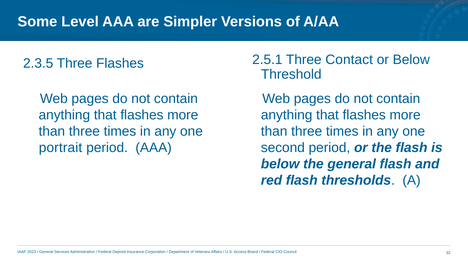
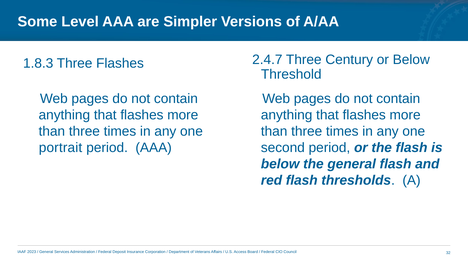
2.5.1: 2.5.1 -> 2.4.7 (267, 60)
Contact: Contact -> Century (349, 60)
2.3.5: 2.3.5 -> 1.8.3 (38, 63)
